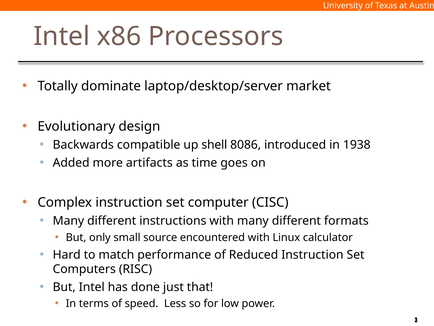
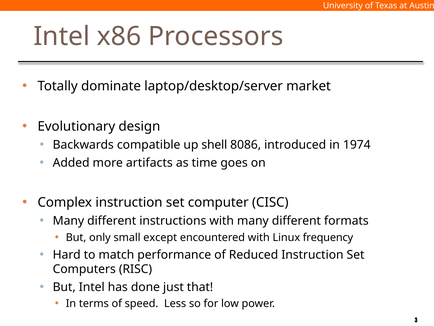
1938: 1938 -> 1974 (357, 145)
source: source -> except (160, 237)
calculator: calculator -> frequency (328, 237)
